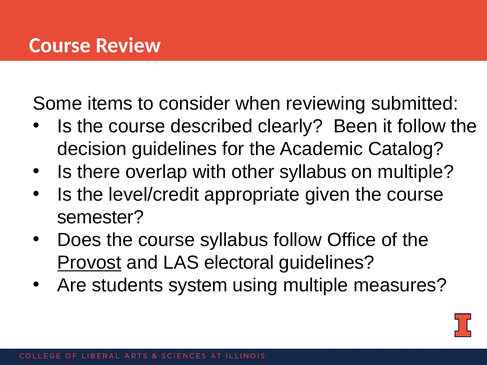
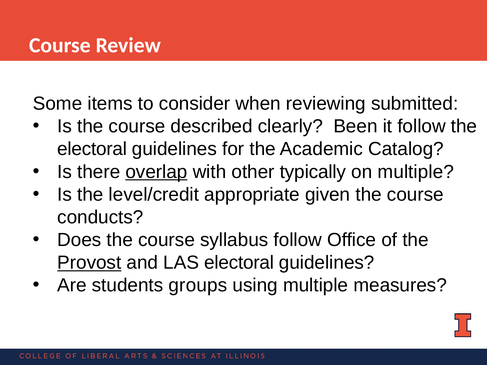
decision: decision -> electoral (92, 149)
overlap underline: none -> present (156, 172)
other syllabus: syllabus -> typically (313, 172)
semester: semester -> conducts (100, 217)
system: system -> groups (198, 286)
